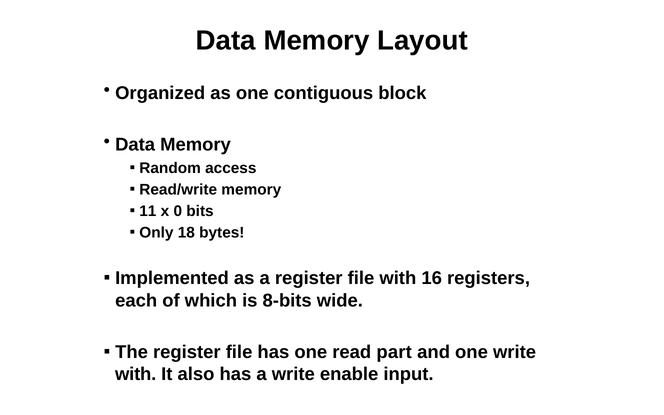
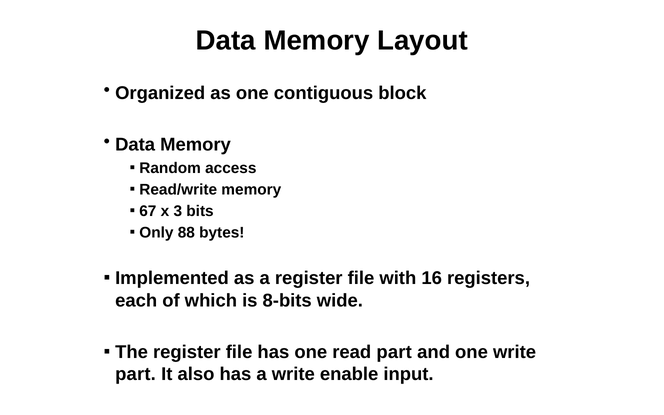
11: 11 -> 67 (148, 211)
0: 0 -> 3 (178, 211)
18: 18 -> 88 (186, 233)
with: with -> part (136, 374)
